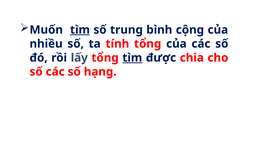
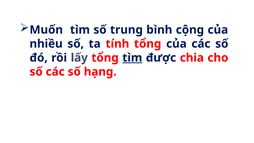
tìm underline: present -> none (80, 30)
